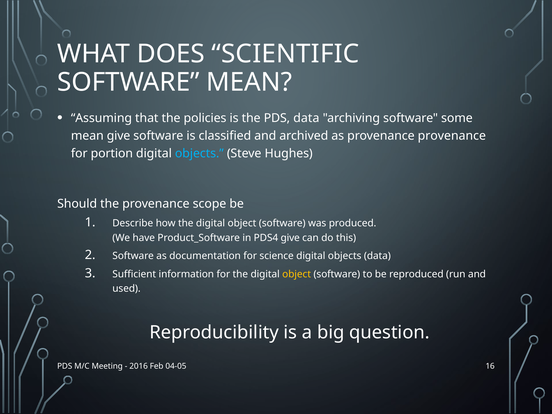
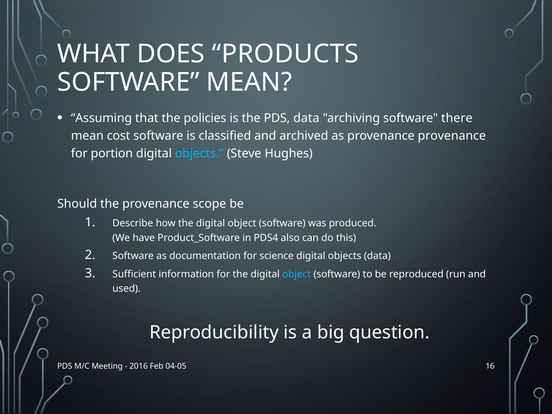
SCIENTIFIC: SCIENTIFIC -> PRODUCTS (285, 54)
some: some -> there (457, 118)
mean give: give -> cost (119, 136)
PDS4 give: give -> also (290, 238)
object colour: yellow -> light blue (297, 274)
